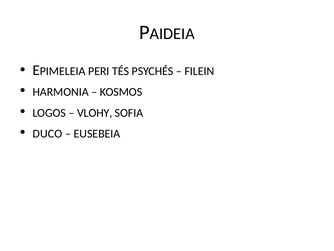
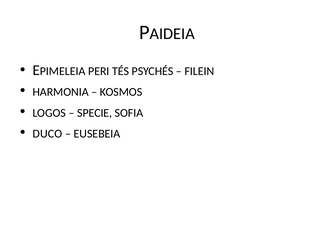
VLOHY: VLOHY -> SPECIE (95, 113)
